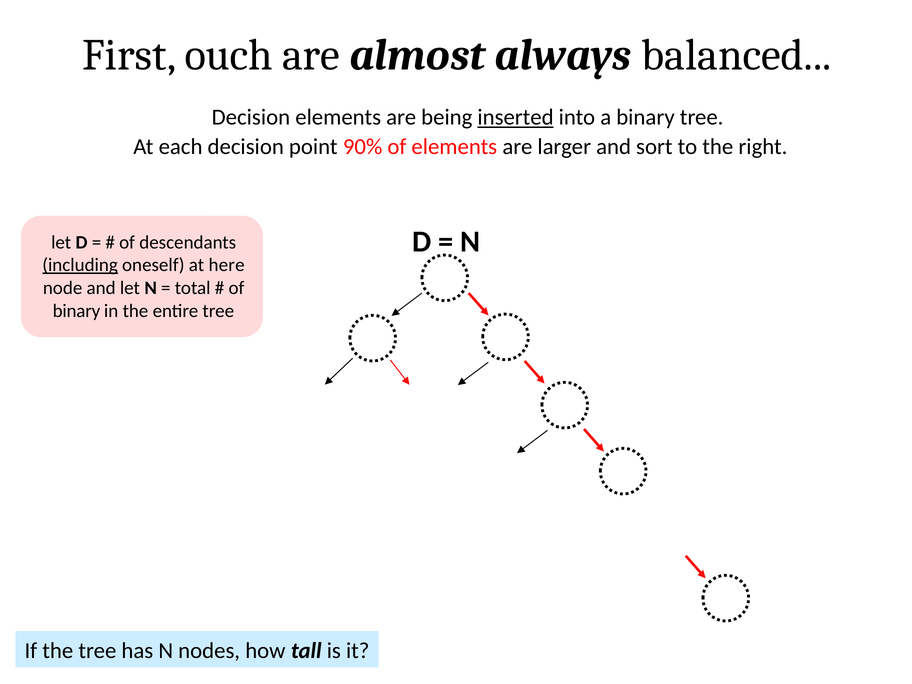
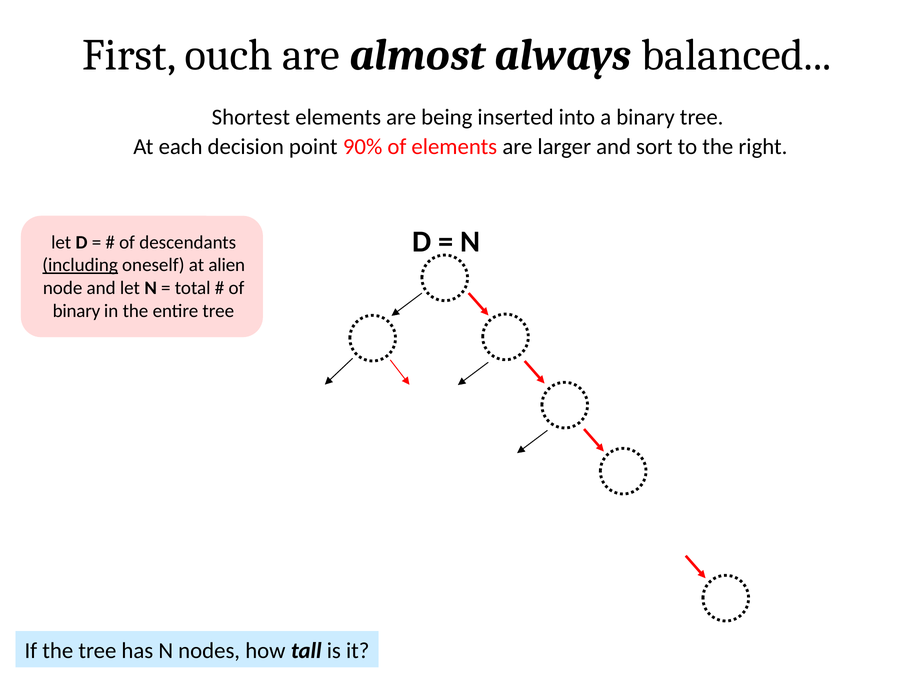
Decision: Decision -> Shortest (251, 117)
inserted underline: present -> none (516, 117)
here: here -> alien (227, 265)
